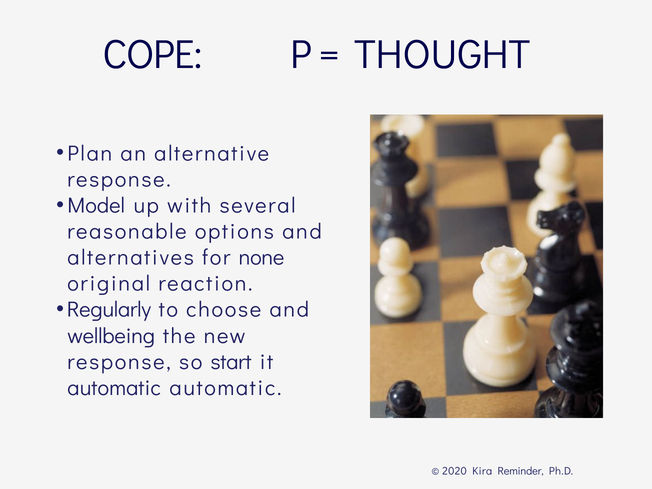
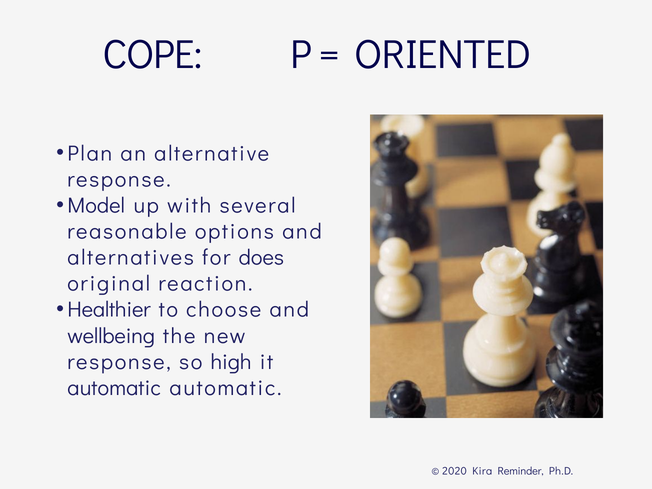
THOUGHT: THOUGHT -> ORIENTED (443, 55)
none: none -> does (261, 258)
Regularly: Regularly -> Healthier (109, 310)
start: start -> high (231, 362)
